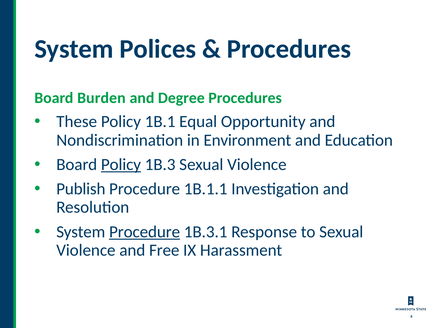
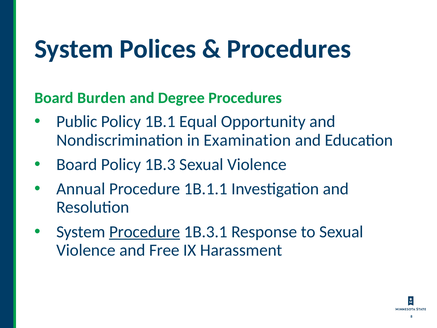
These: These -> Public (77, 122)
Environment: Environment -> Examination (247, 140)
Policy underline: present -> none (121, 164)
Publish: Publish -> Annual (81, 189)
